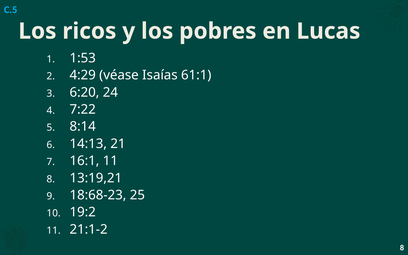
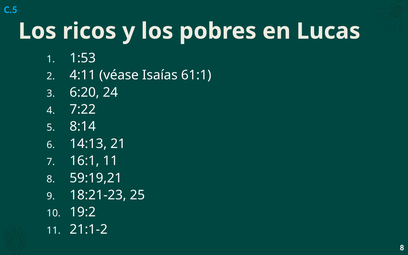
4:29: 4:29 -> 4:11 (83, 75)
13:19,21: 13:19,21 -> 59:19,21 (96, 178)
18:68-23: 18:68-23 -> 18:21-23 (98, 195)
